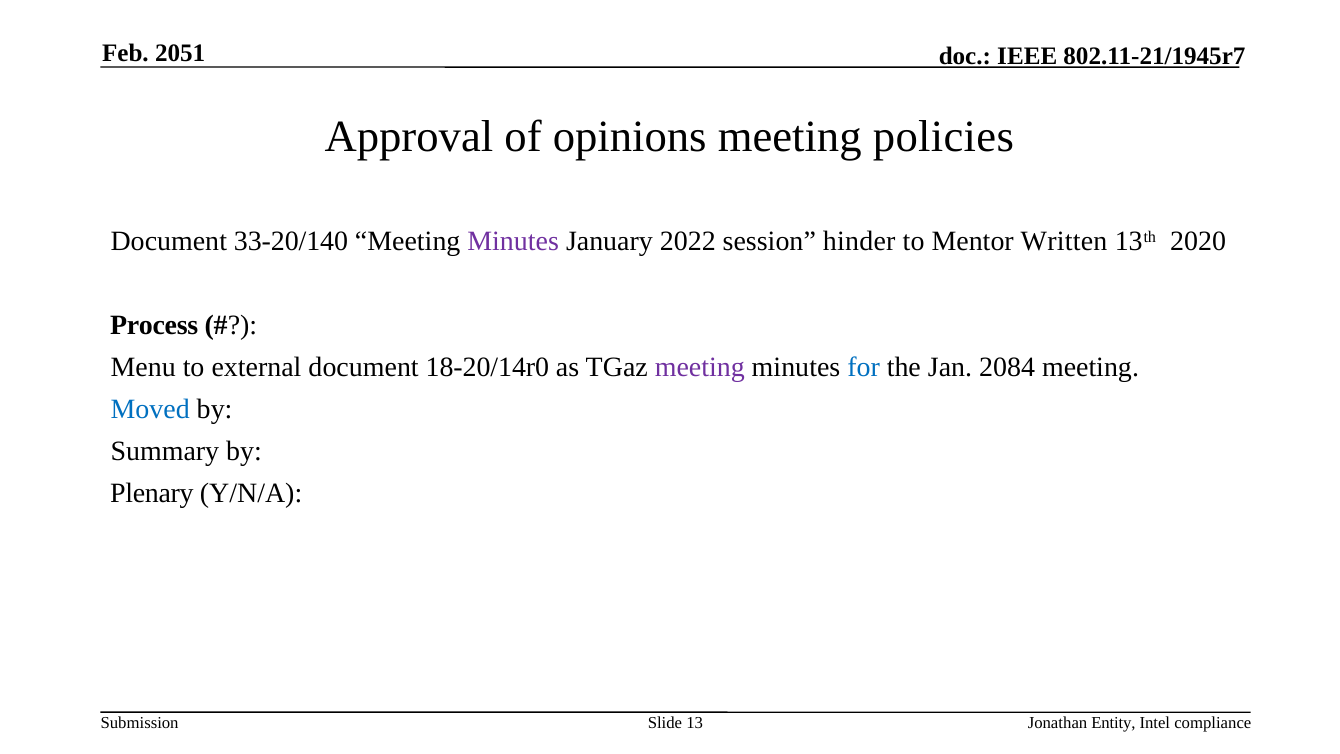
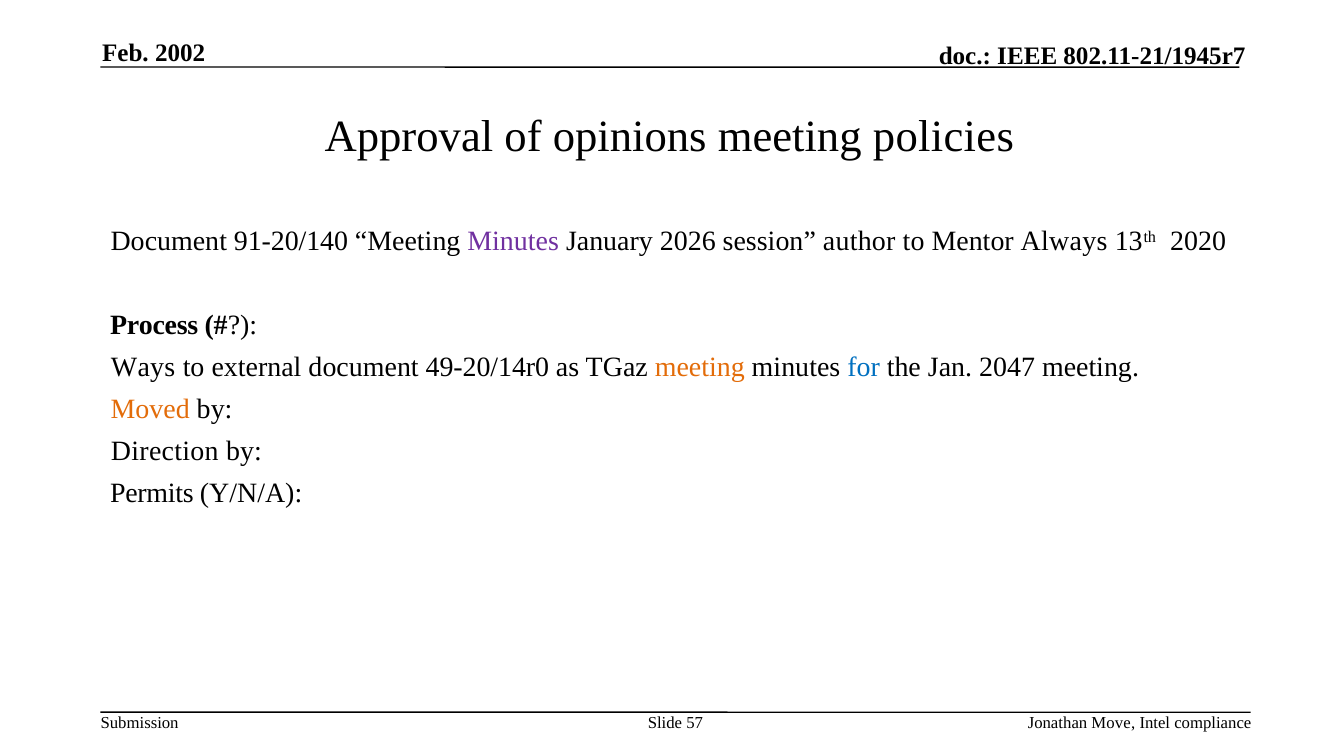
2051: 2051 -> 2002 (180, 53)
33-20/140: 33-20/140 -> 91-20/140 (291, 242)
2022: 2022 -> 2026 (688, 242)
hinder: hinder -> author (859, 242)
Written: Written -> Always (1064, 242)
Menu: Menu -> Ways (143, 367)
18-20/14r0: 18-20/14r0 -> 49-20/14r0 (487, 367)
meeting colour: purple -> orange (700, 367)
2084: 2084 -> 2047 (1007, 367)
Moved colour: blue -> orange (150, 409)
Summary: Summary -> Direction (165, 451)
Plenary: Plenary -> Permits (152, 493)
13: 13 -> 57 (695, 723)
Entity: Entity -> Move (1113, 723)
